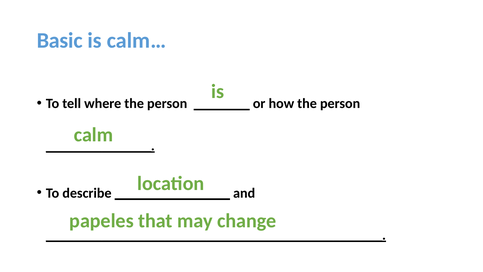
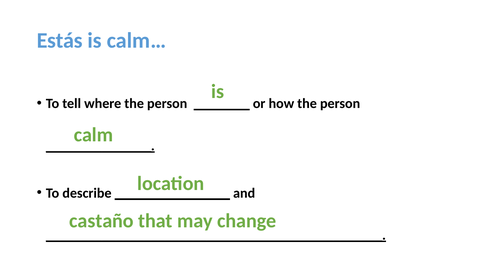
Basic: Basic -> Estás (60, 41)
papeles: papeles -> castaño (102, 221)
